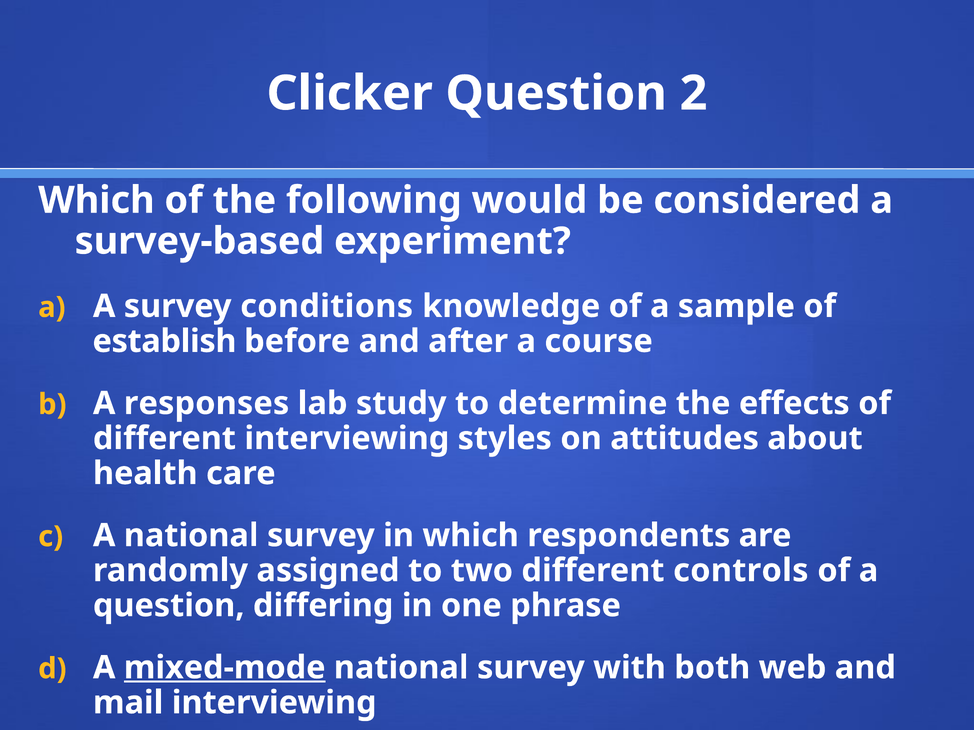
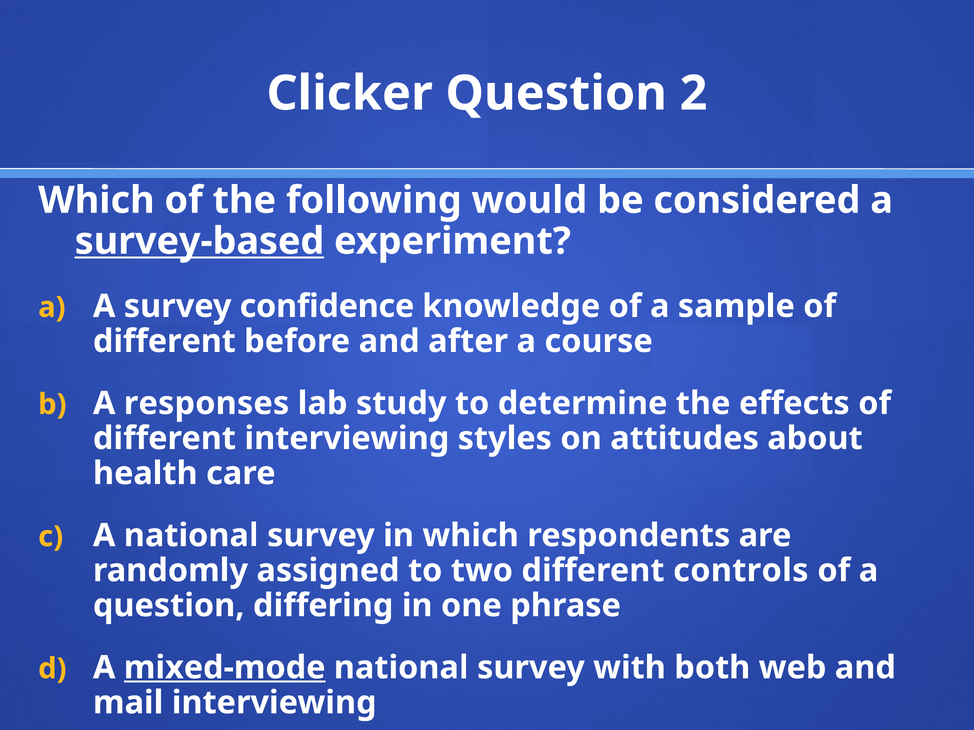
survey-based underline: none -> present (200, 241)
conditions: conditions -> confidence (327, 306)
establish: establish -> different (164, 341)
